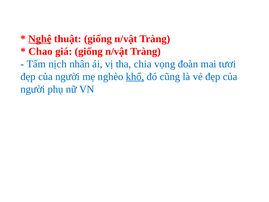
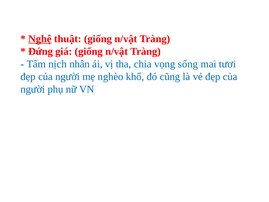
Chao: Chao -> Đứng (41, 51)
đoàn: đoàn -> sống (188, 64)
khổ underline: present -> none (135, 76)
